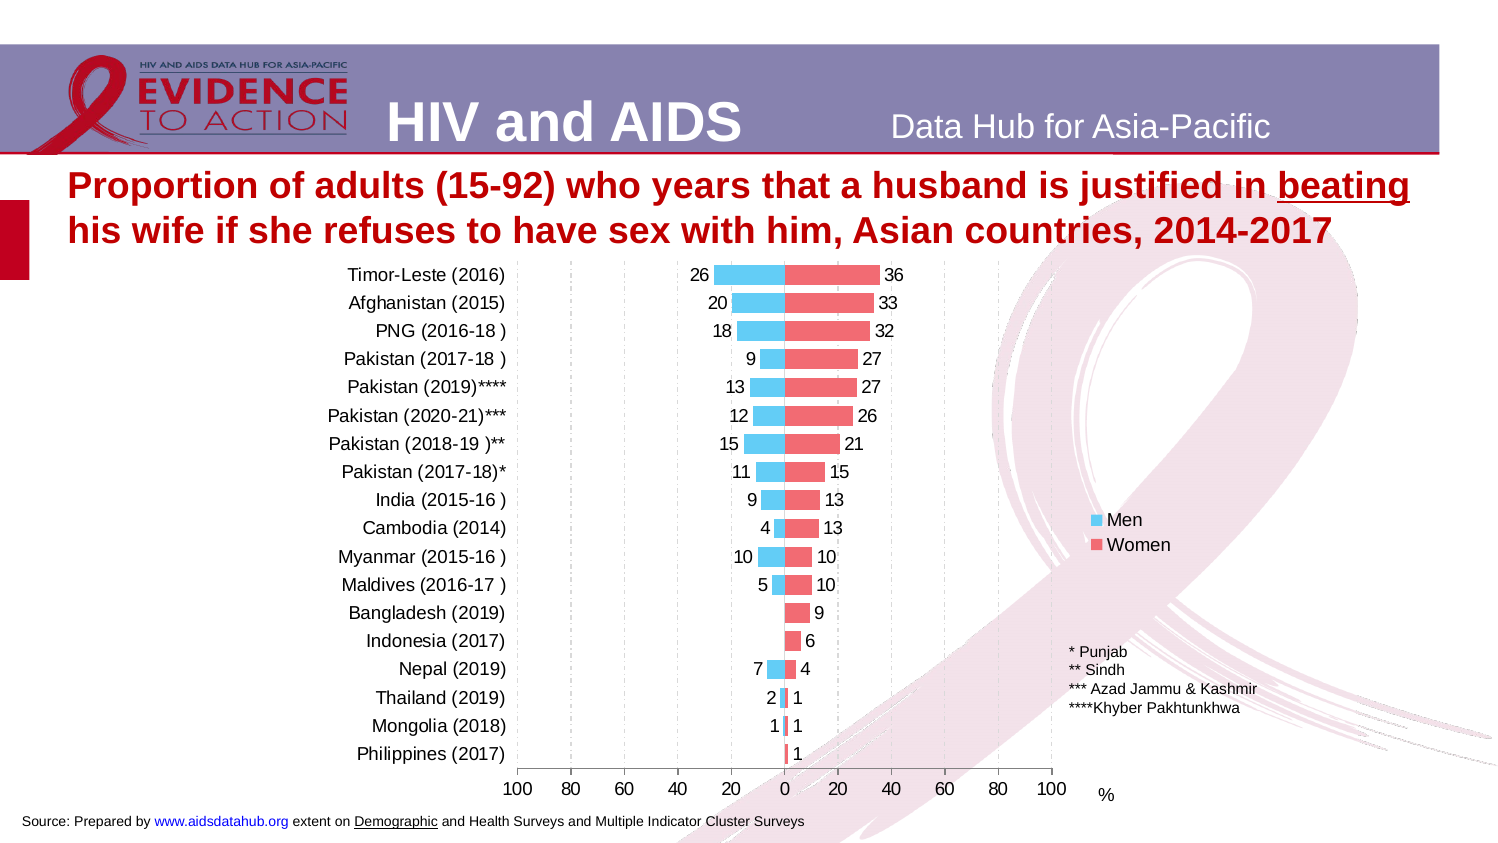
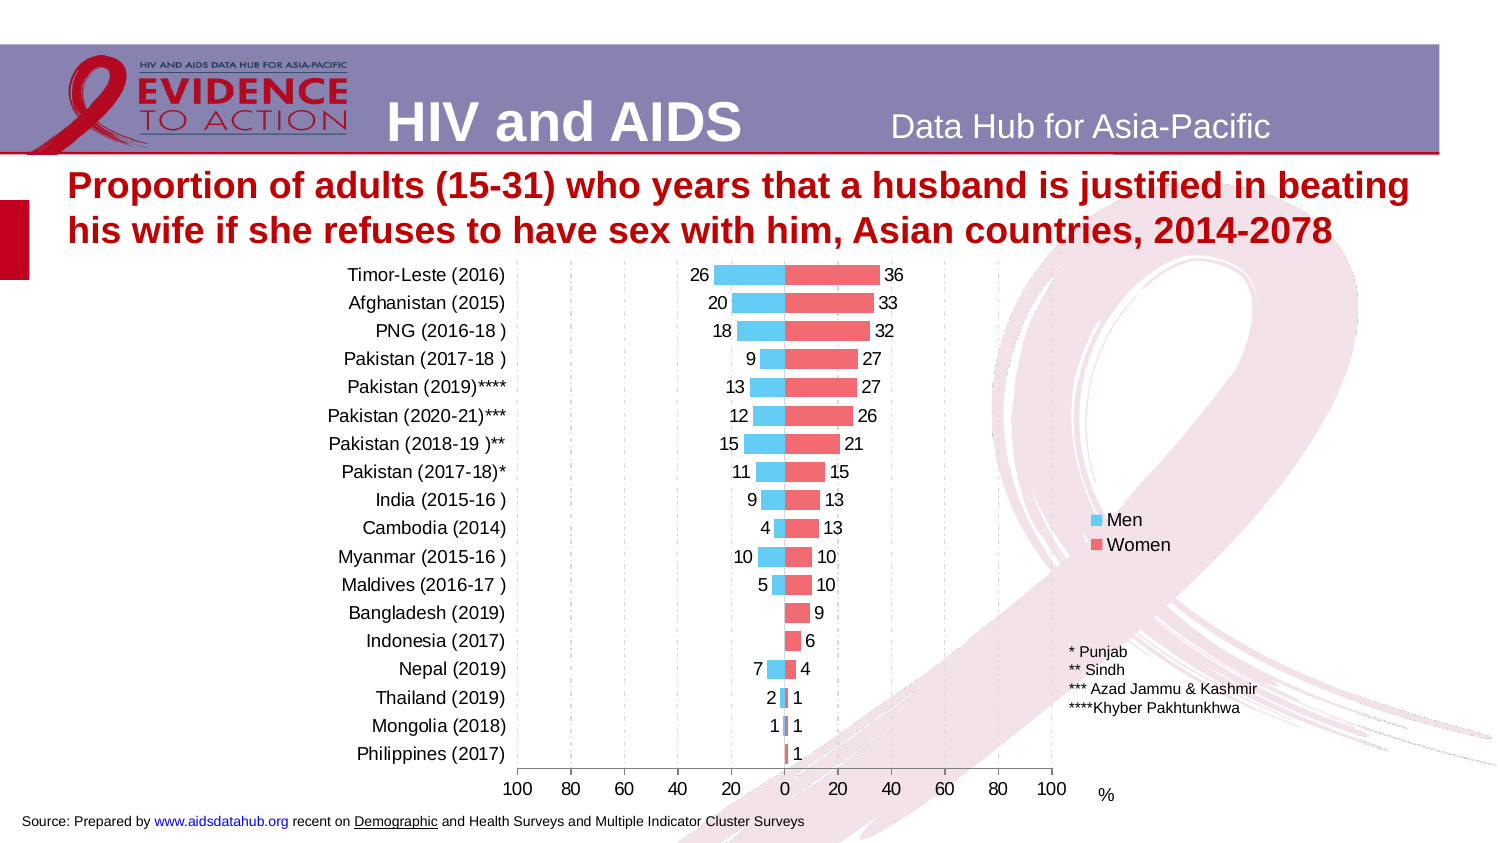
15-92: 15-92 -> 15-31 (496, 186)
beating underline: present -> none (1344, 186)
2014-2017: 2014-2017 -> 2014-2078 (1243, 231)
extent: extent -> recent (312, 822)
